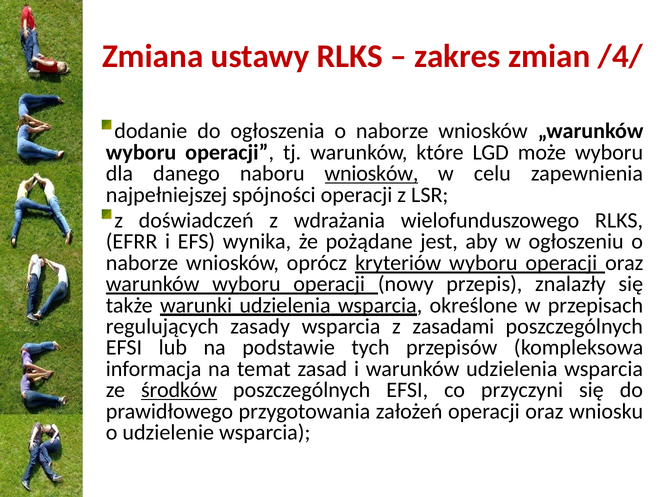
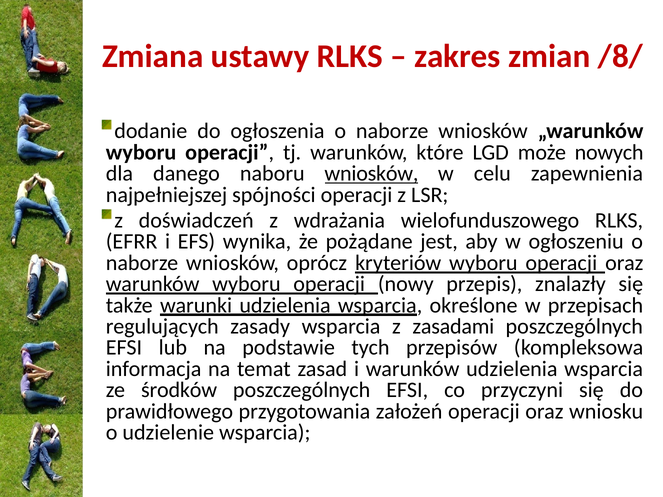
/4/: /4/ -> /8/ (621, 56)
może wyboru: wyboru -> nowych (609, 152)
środków underline: present -> none (179, 390)
